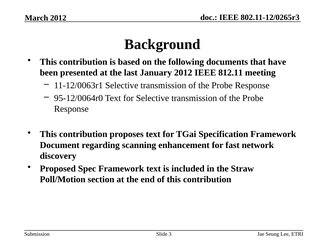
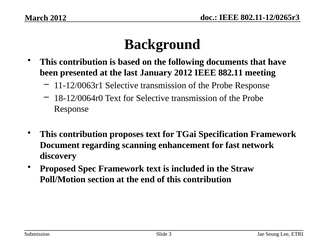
812.11: 812.11 -> 882.11 (231, 73)
95-12/0064r0: 95-12/0064r0 -> 18-12/0064r0 (78, 98)
